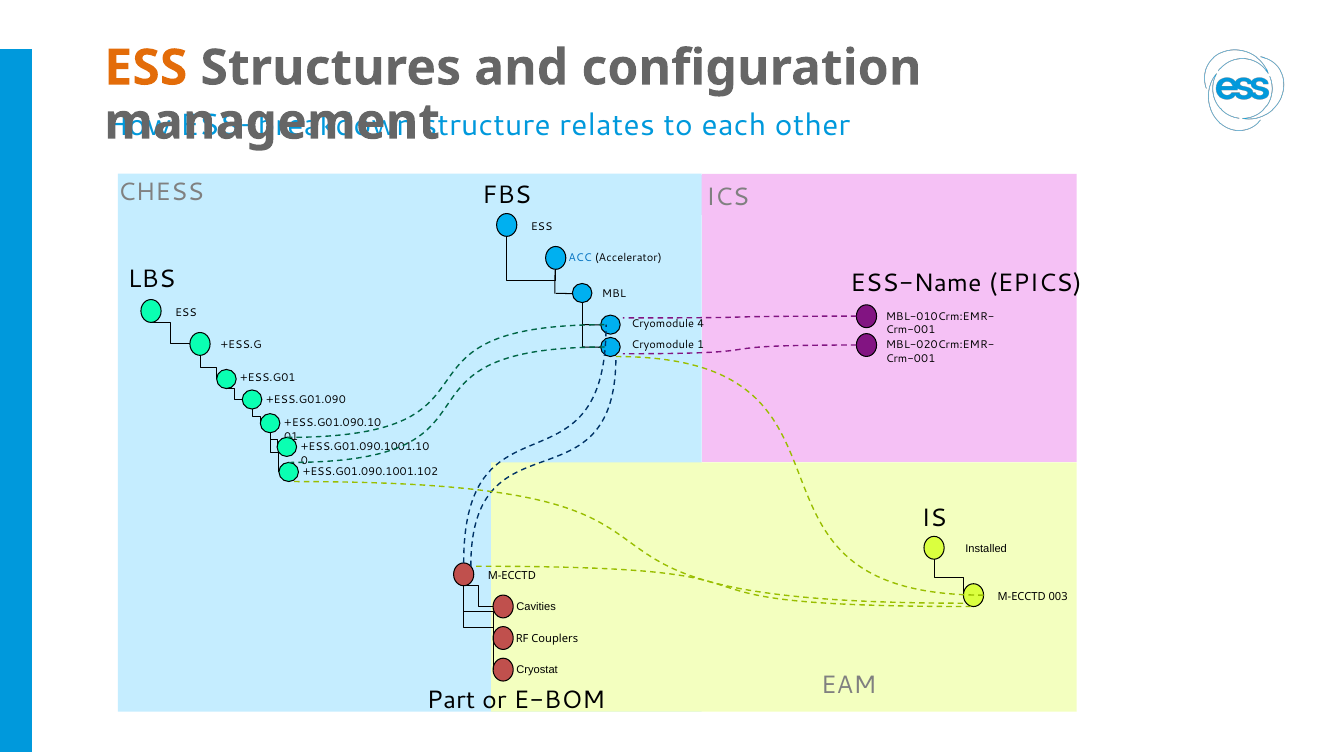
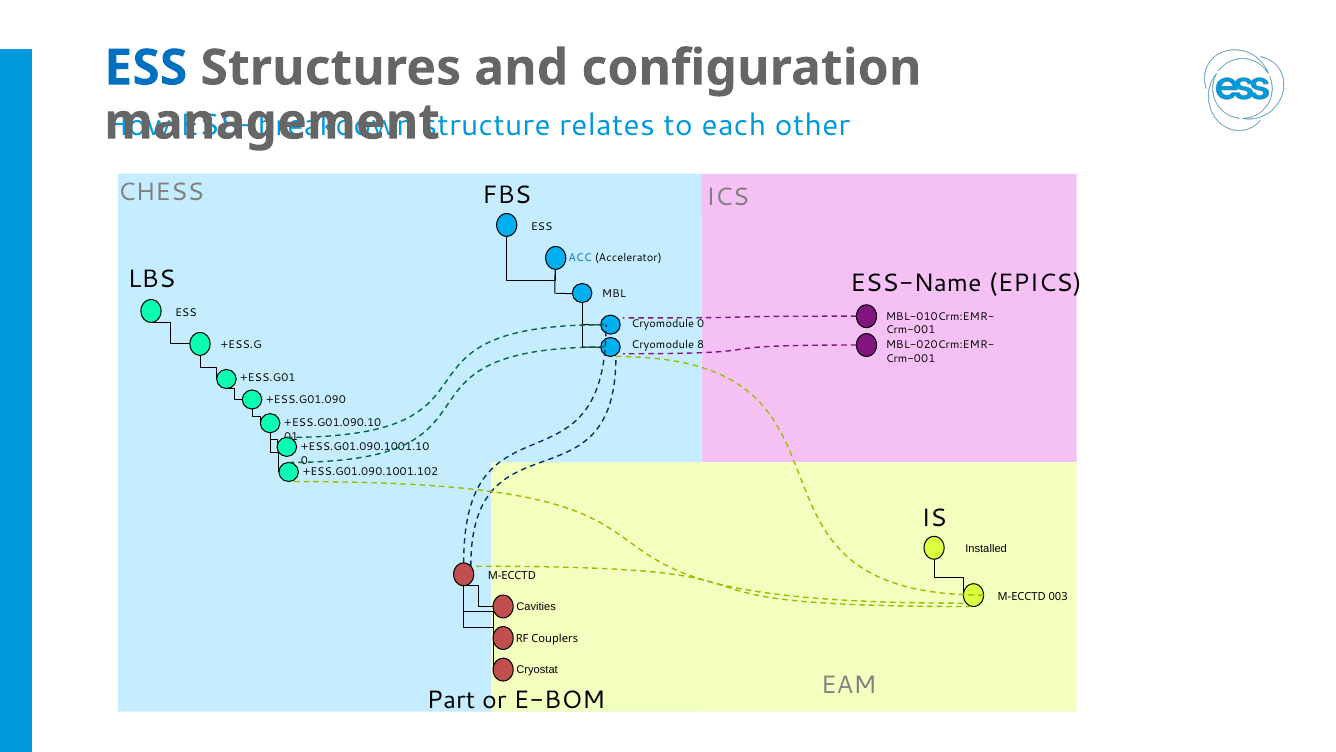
ESS colour: orange -> blue (146, 68)
Cryomodule 4: 4 -> 0 (701, 324)
1: 1 -> 8 (701, 345)
